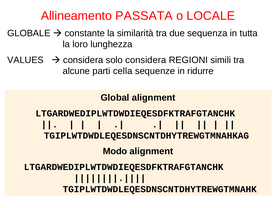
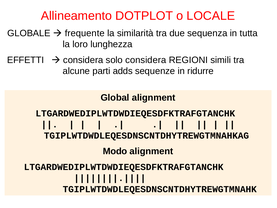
PASSATA: PASSATA -> DOTPLOT (144, 16)
constante: constante -> frequente (85, 33)
VALUES: VALUES -> EFFETTI (26, 60)
cella: cella -> adds (123, 71)
